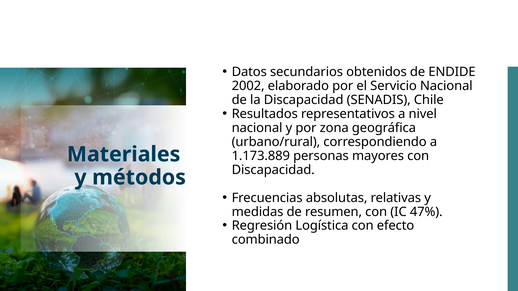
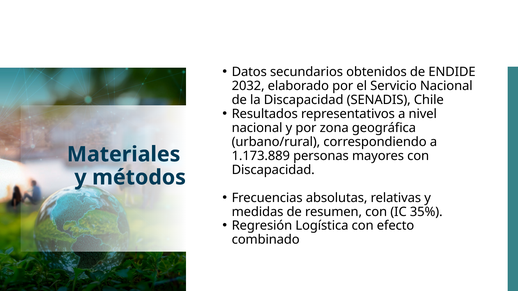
2002: 2002 -> 2032 (248, 86)
47%: 47% -> 35% (426, 212)
